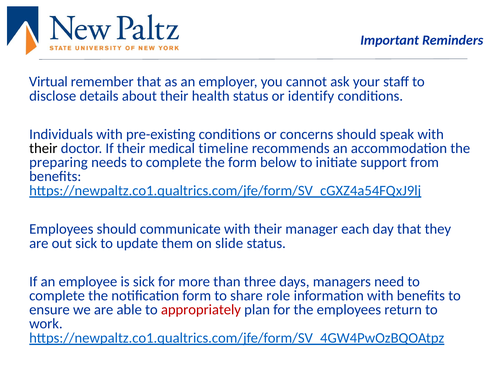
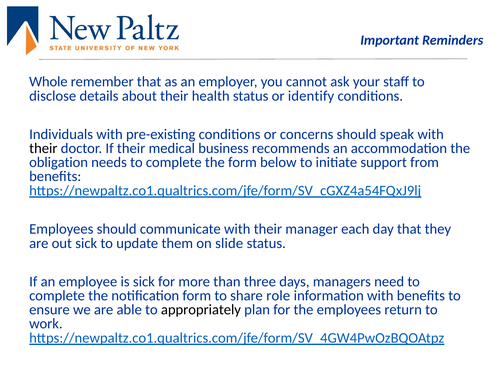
Virtual: Virtual -> Whole (48, 82)
timeline: timeline -> business (223, 148)
preparing: preparing -> obligation (59, 162)
appropriately colour: red -> black (201, 309)
